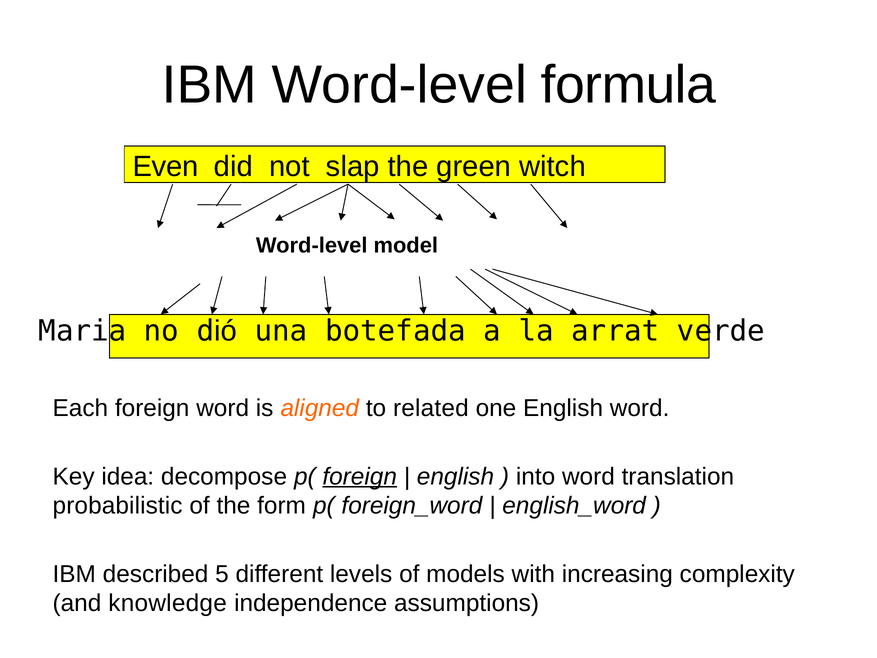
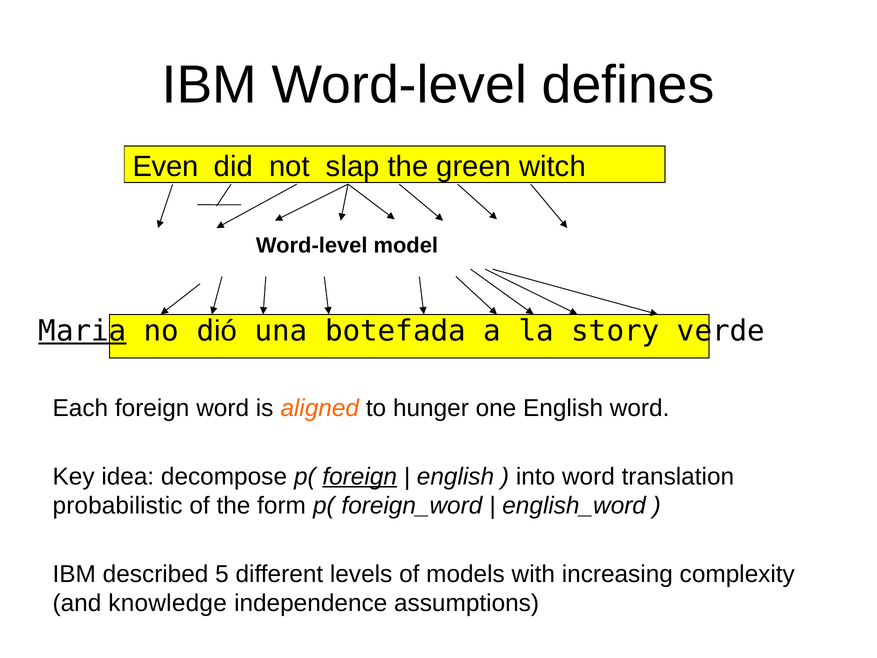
formula: formula -> defines (628, 85)
Maria underline: none -> present (82, 331)
arrat: arrat -> story (615, 331)
related: related -> hunger (431, 408)
